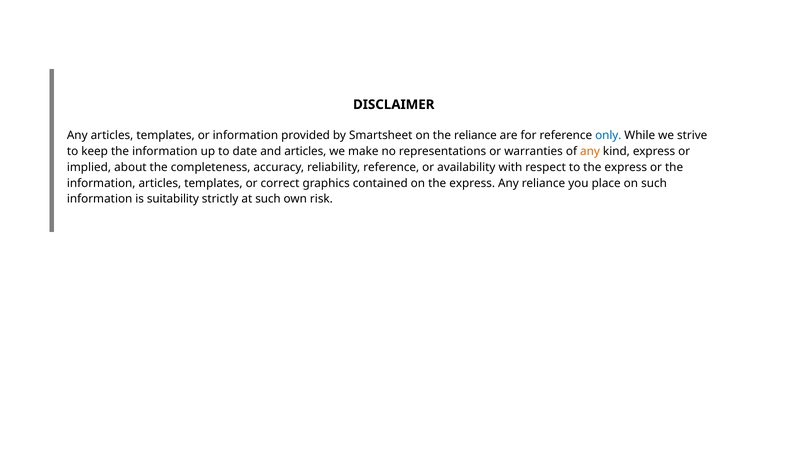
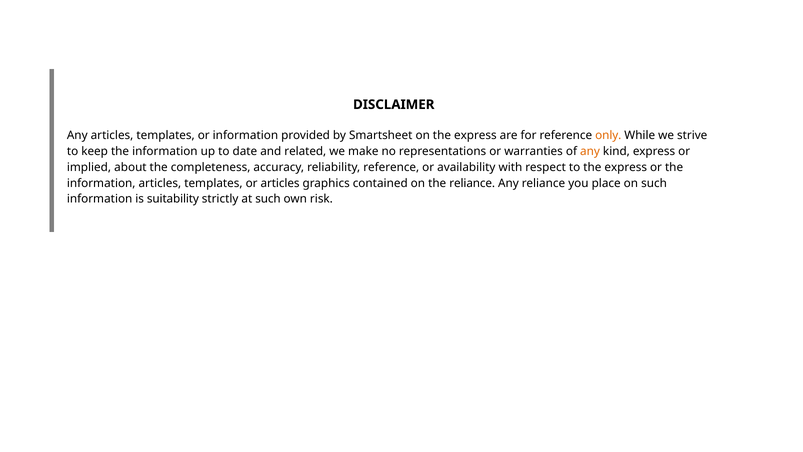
on the reliance: reliance -> express (475, 135)
only colour: blue -> orange (608, 135)
and articles: articles -> related (305, 151)
or correct: correct -> articles (280, 183)
on the express: express -> reliance (472, 183)
